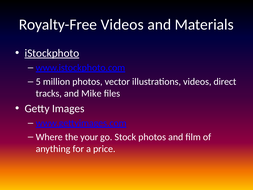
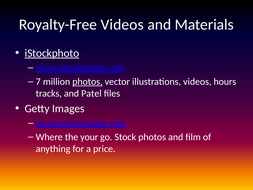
5: 5 -> 7 (38, 82)
photos underline: none -> present (87, 82)
direct: direct -> hours (225, 82)
Mike: Mike -> Patel (91, 93)
